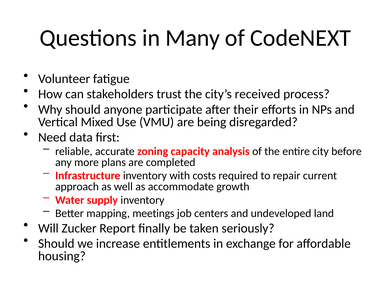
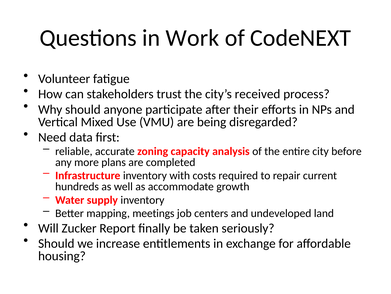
Many: Many -> Work (192, 38)
approach: approach -> hundreds (77, 186)
